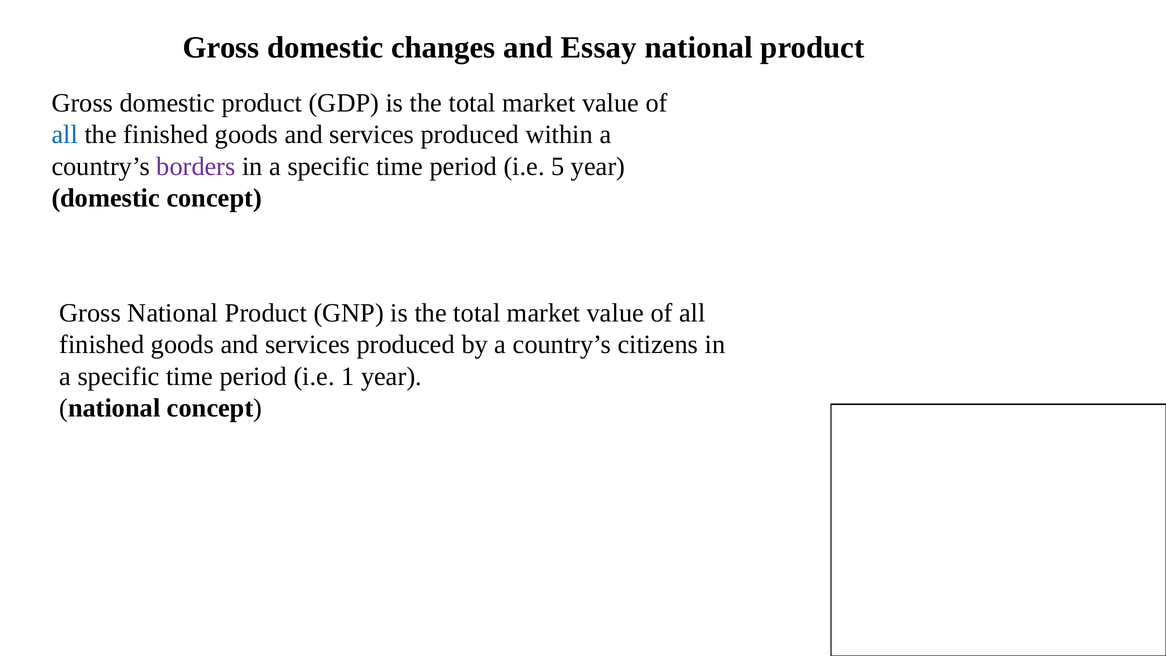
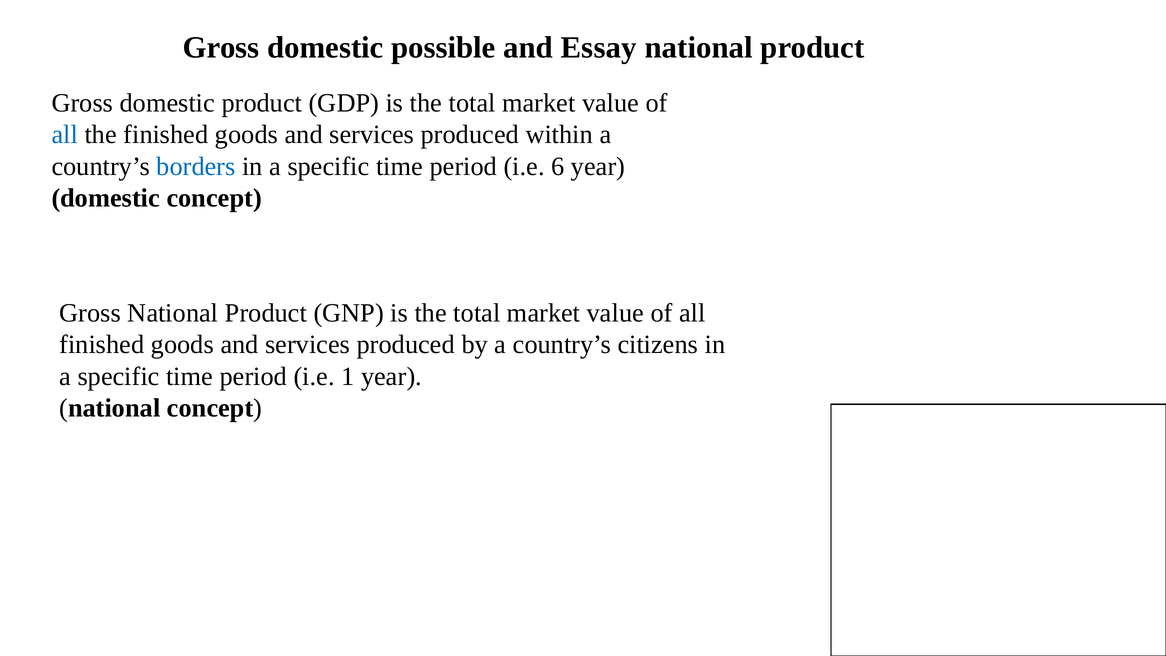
changes: changes -> possible (443, 48)
borders colour: purple -> blue (196, 166)
5: 5 -> 6 (558, 166)
